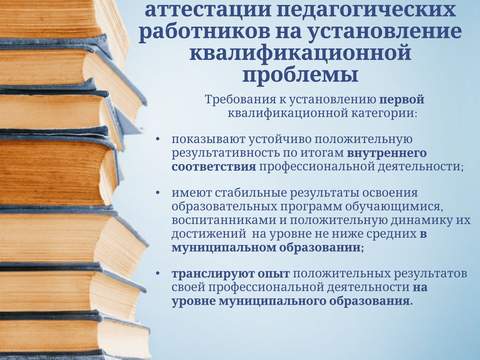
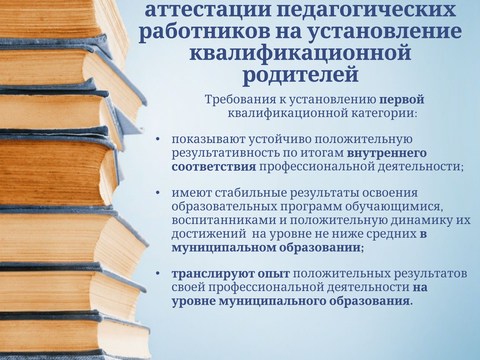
проблемы: проблемы -> родителей (301, 75)
